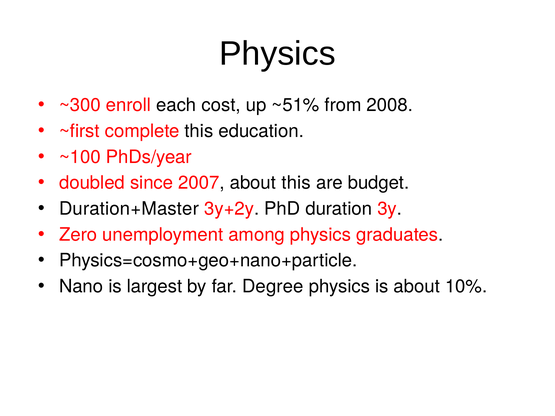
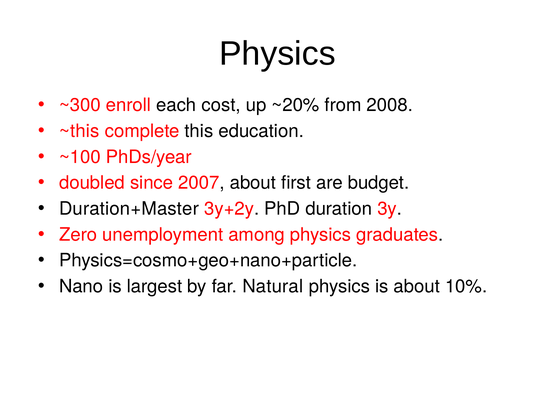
~51%: ~51% -> ~20% (295, 105)
~first: ~first -> ~this (79, 131)
about this: this -> first (296, 183)
Degree: Degree -> Natural (273, 287)
